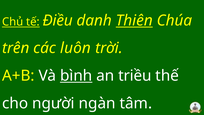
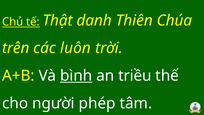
Điều: Điều -> Thật (58, 20)
Thiên underline: present -> none (134, 20)
ngàn: ngàn -> phép (97, 103)
